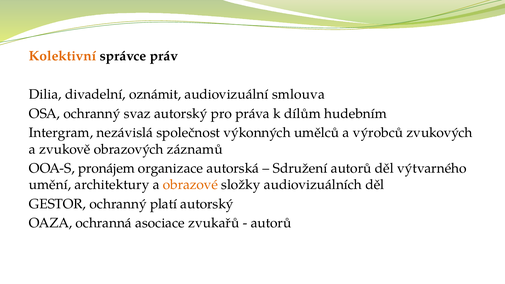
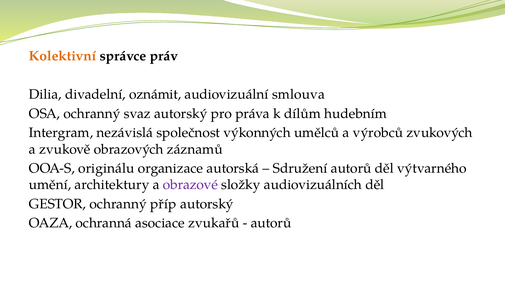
pronájem: pronájem -> originálu (106, 168)
obrazové colour: orange -> purple (190, 185)
platí: platí -> příp (163, 204)
